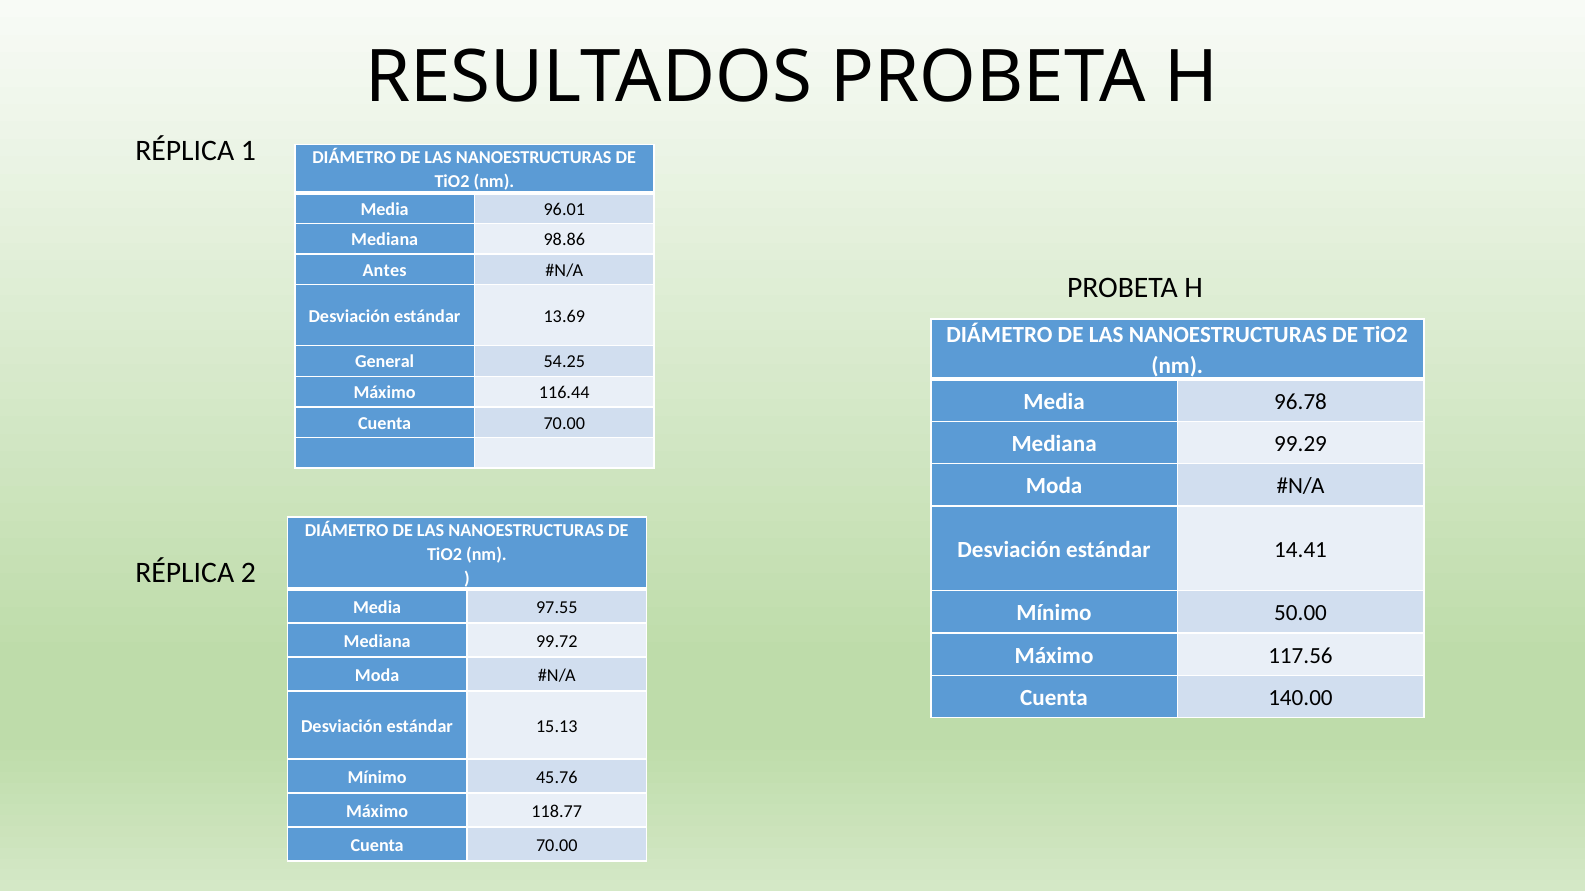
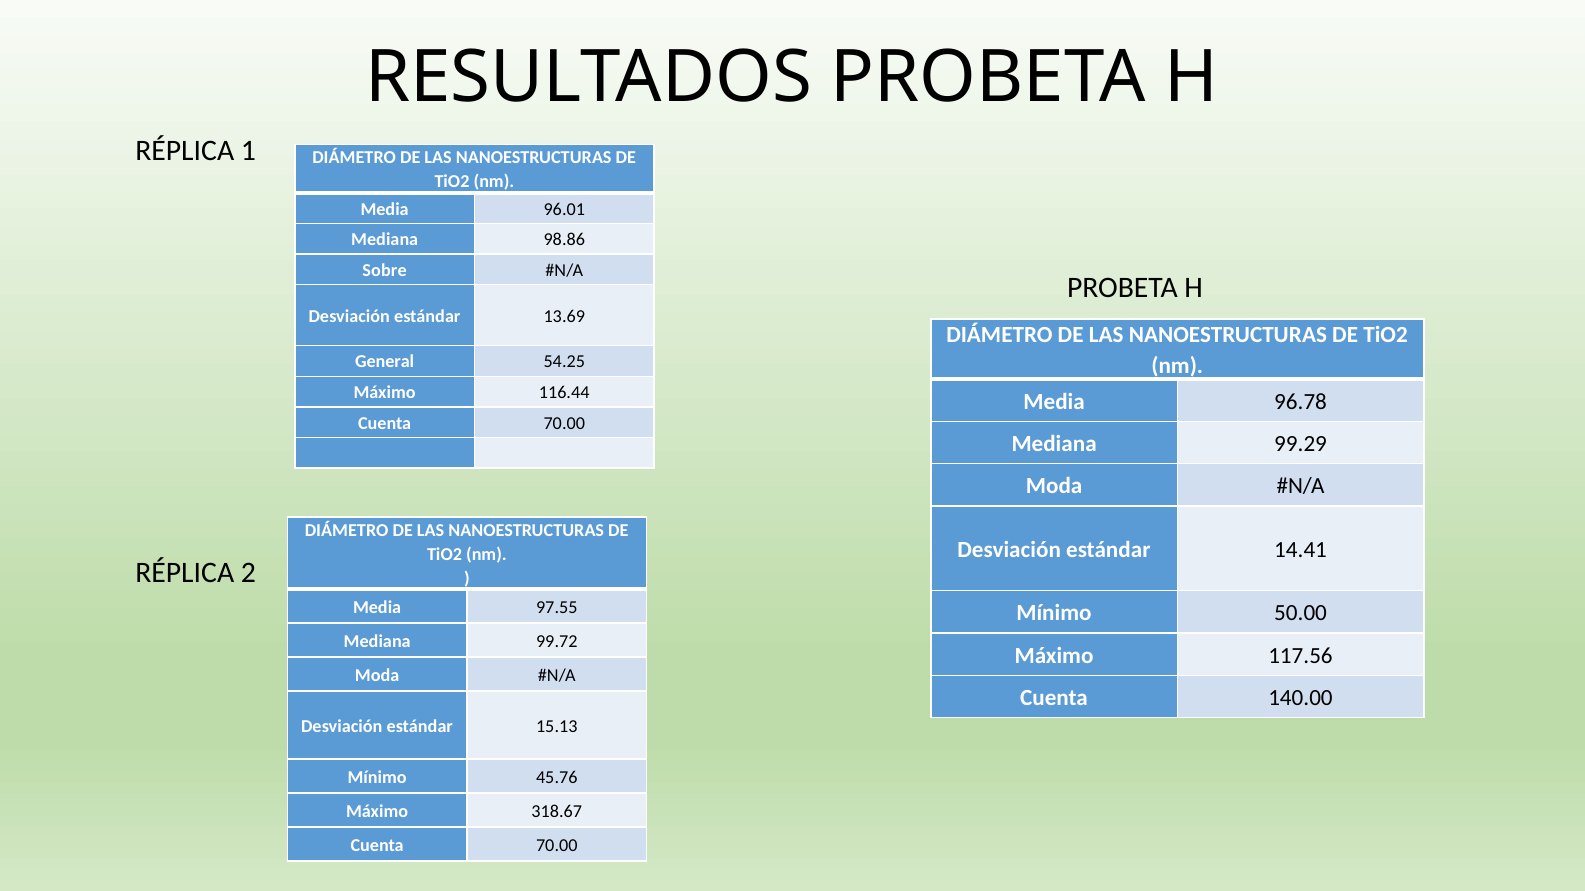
Antes: Antes -> Sobre (385, 270)
118.77: 118.77 -> 318.67 (557, 812)
